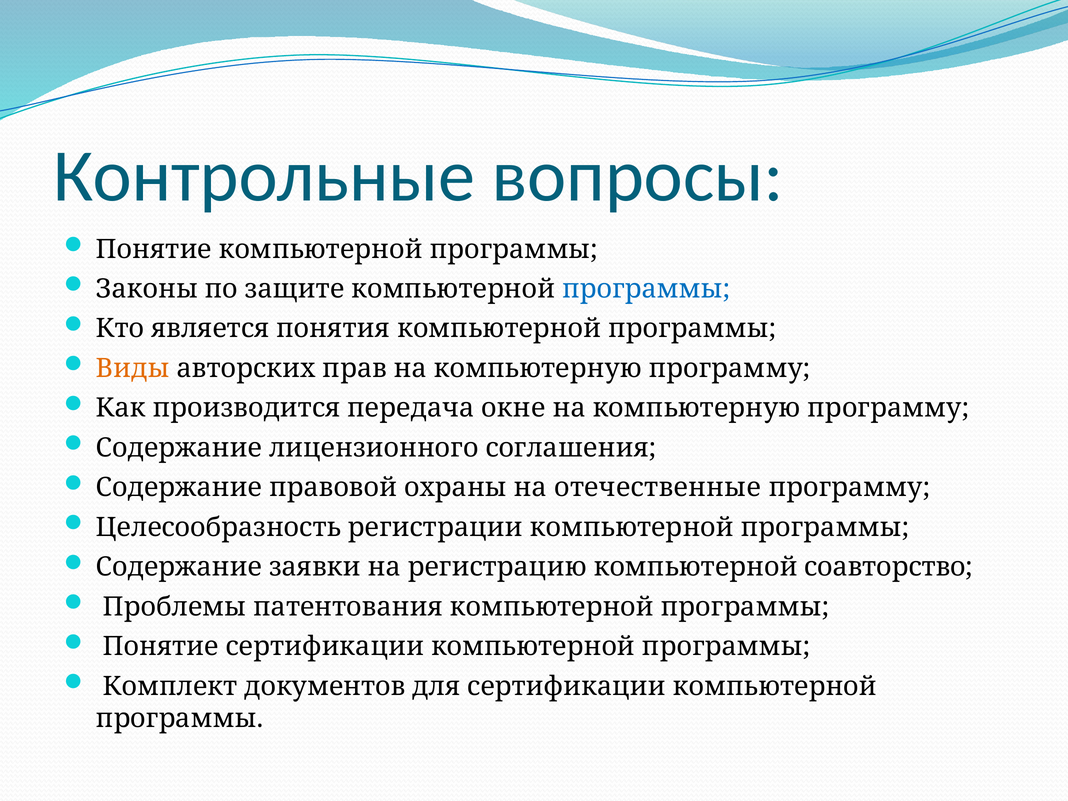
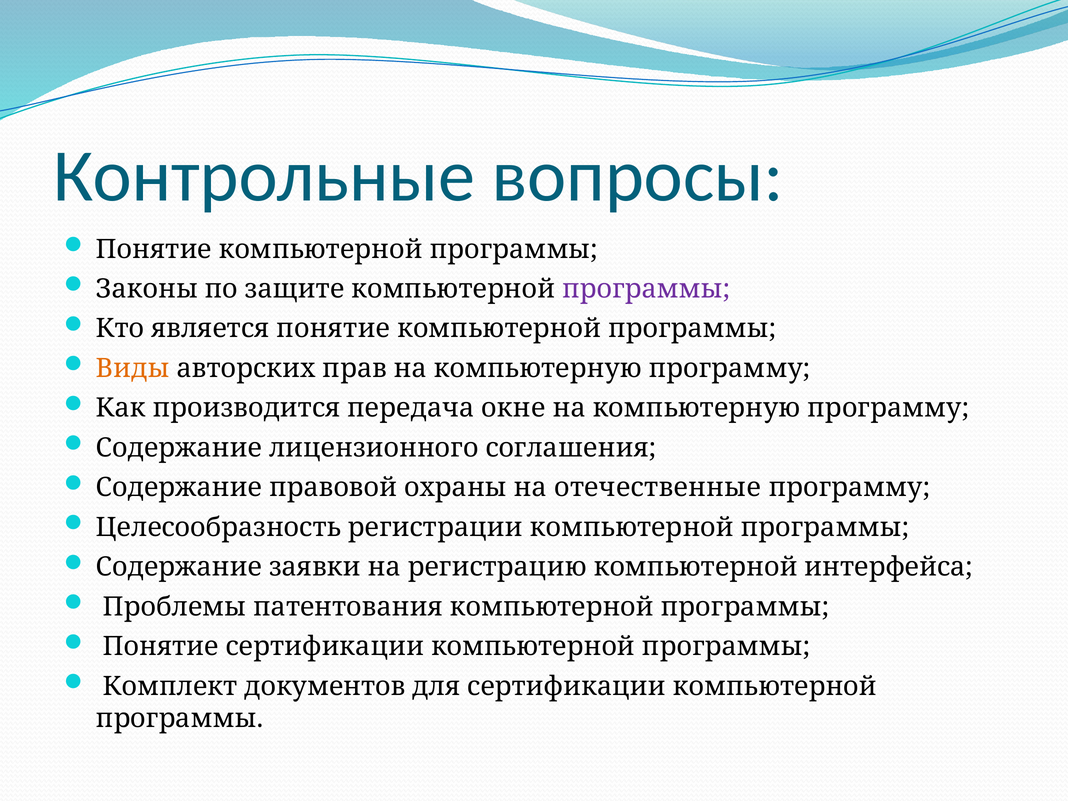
программы colour: blue -> purple (646, 289)
является понятия: понятия -> понятие (333, 329)
соавторство: соавторство -> интерфейса (889, 567)
